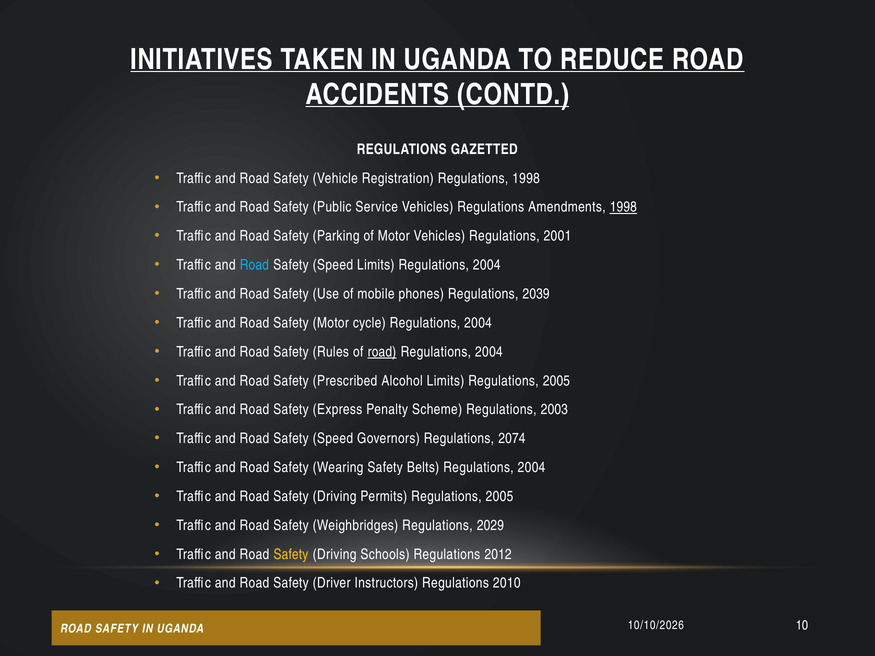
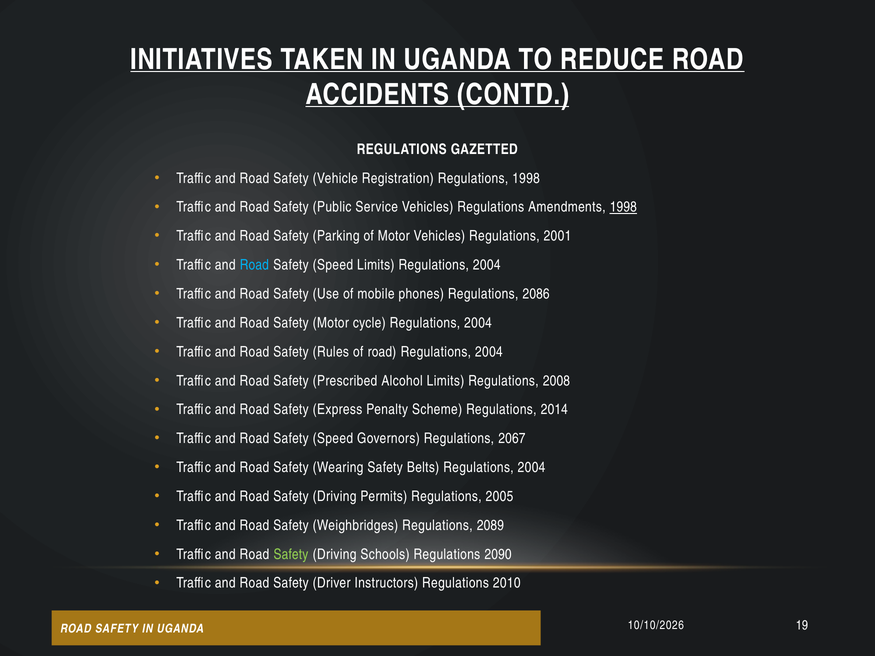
2039: 2039 -> 2086 (536, 294)
road underline: present -> none (382, 352)
Limits Regulations 2005: 2005 -> 2008 (556, 381)
2003: 2003 -> 2014 (554, 410)
2074: 2074 -> 2067 (512, 439)
2029: 2029 -> 2089 (490, 526)
Safety colour: yellow -> light green (291, 554)
2012: 2012 -> 2090 (498, 554)
10: 10 -> 19 (802, 625)
